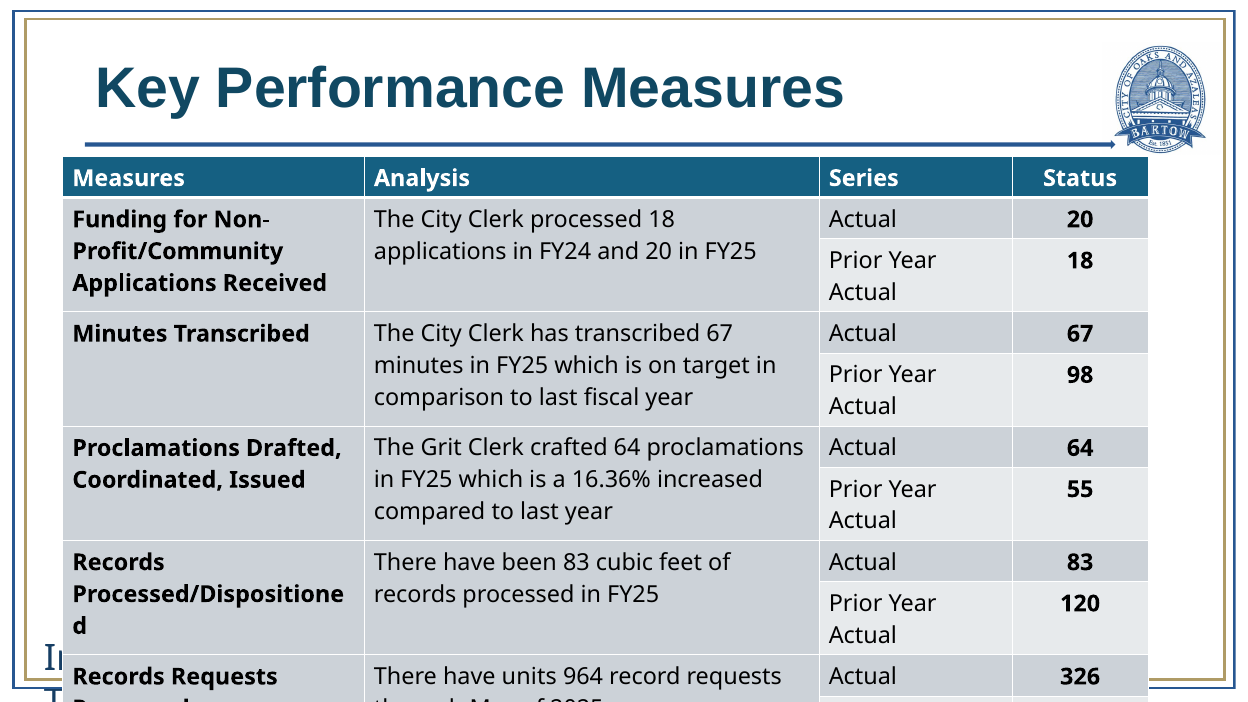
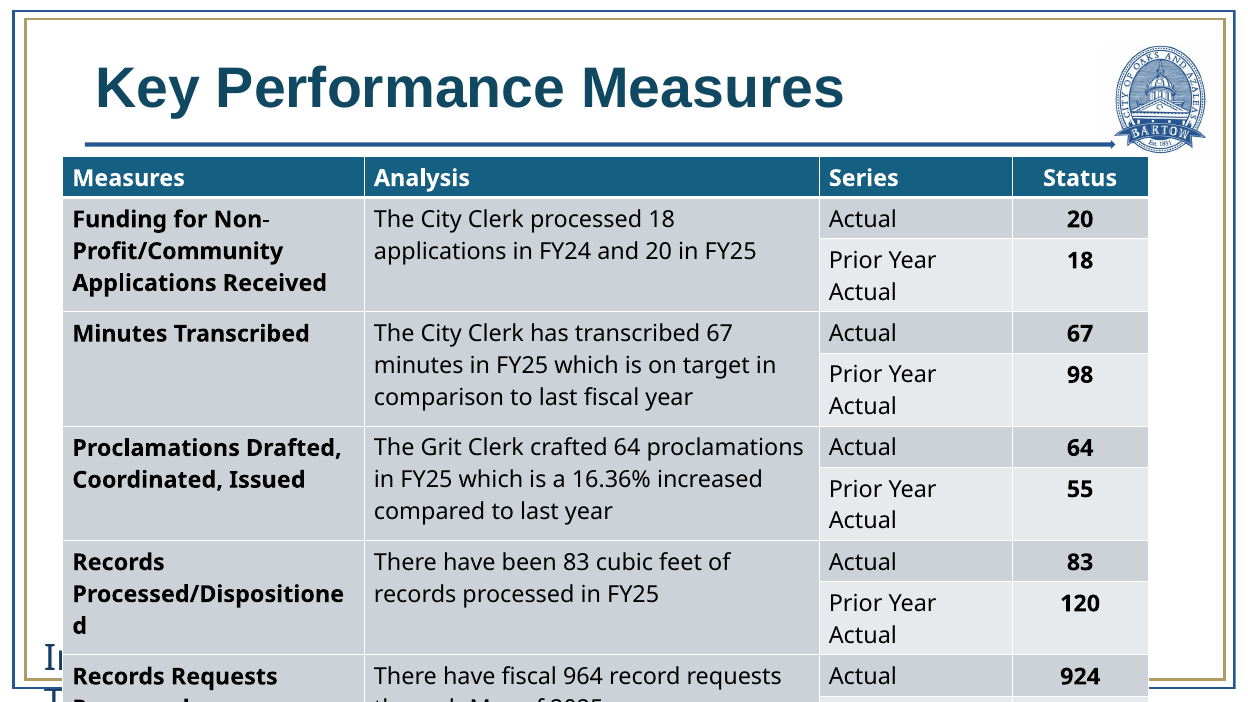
units: units -> fiscal (529, 677)
326: 326 -> 924 (1080, 677)
